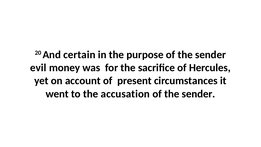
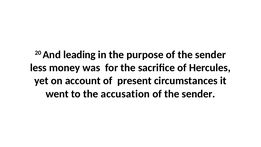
certain: certain -> leading (79, 55)
evil: evil -> less (38, 68)
